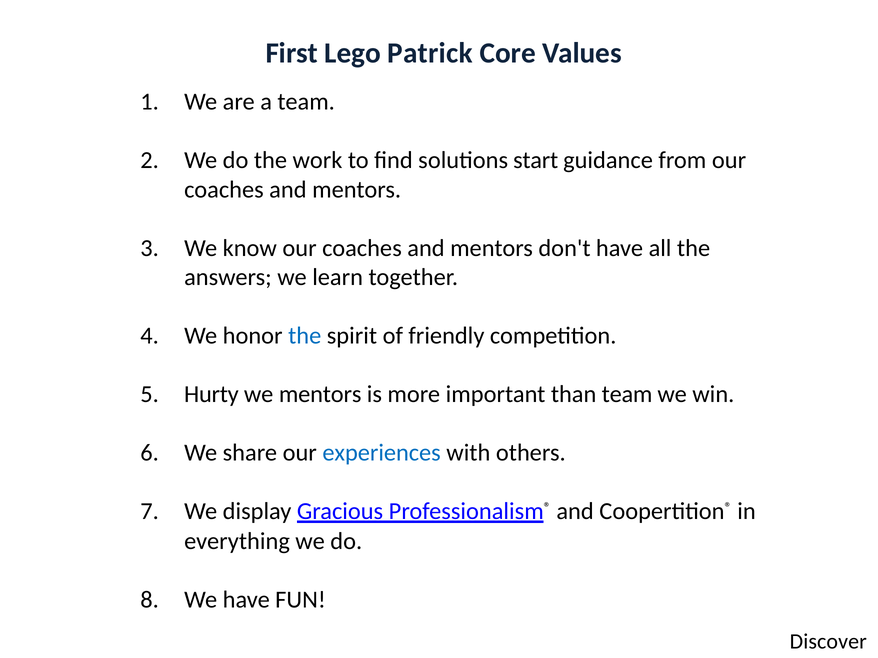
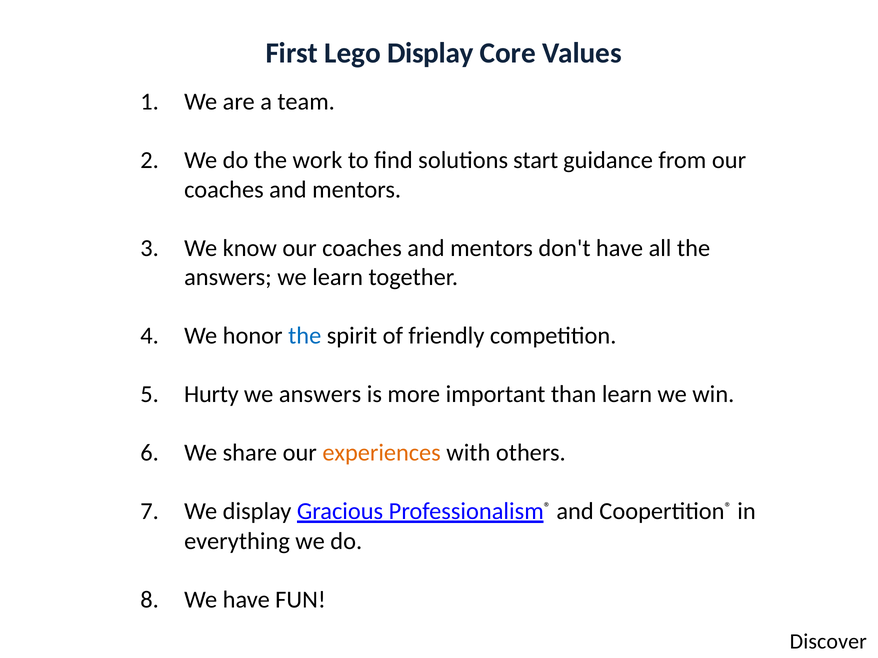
Lego Patrick: Patrick -> Display (430, 53)
we mentors: mentors -> answers (320, 395)
than team: team -> learn (627, 395)
experiences colour: blue -> orange (382, 453)
